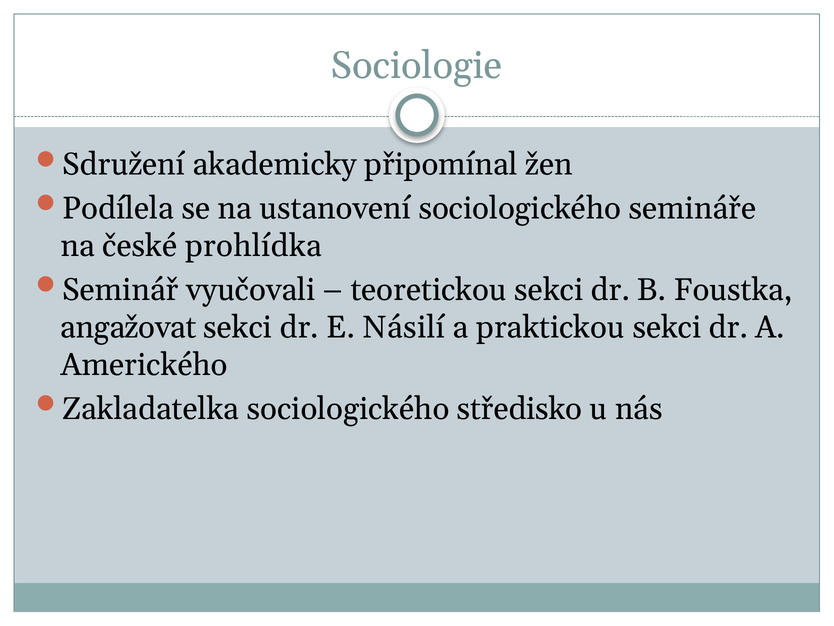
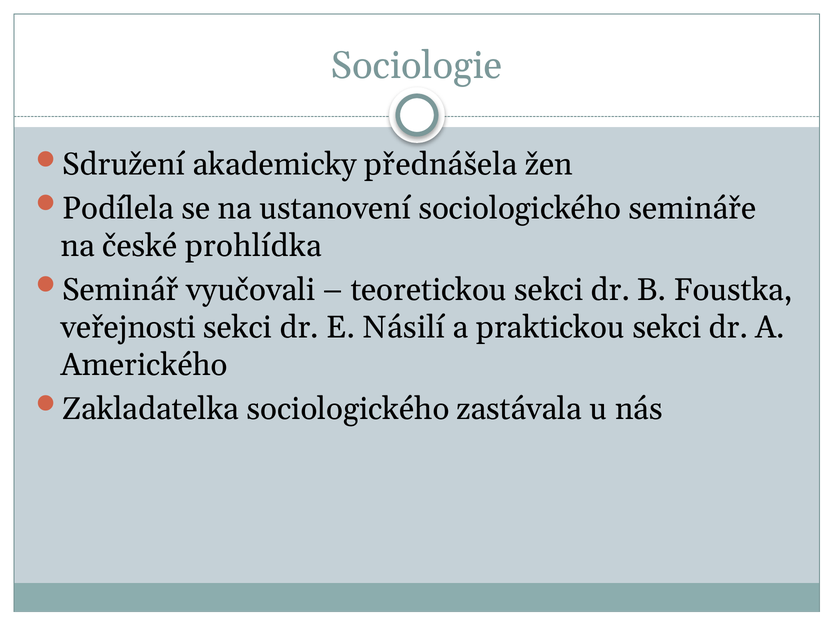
připomínal: připomínal -> přednášela (441, 164)
angažovat: angažovat -> veřejnosti (128, 327)
středisko: středisko -> zastávala (520, 409)
